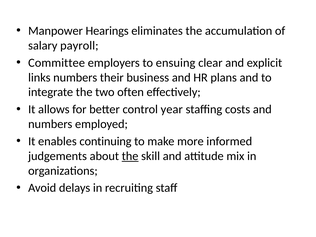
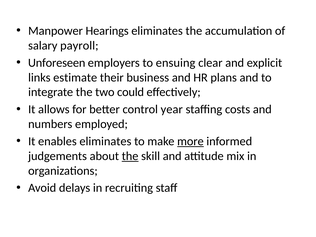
Committee: Committee -> Unforeseen (57, 63)
links numbers: numbers -> estimate (75, 77)
often: often -> could (131, 92)
enables continuing: continuing -> eliminates (105, 141)
more underline: none -> present (190, 141)
